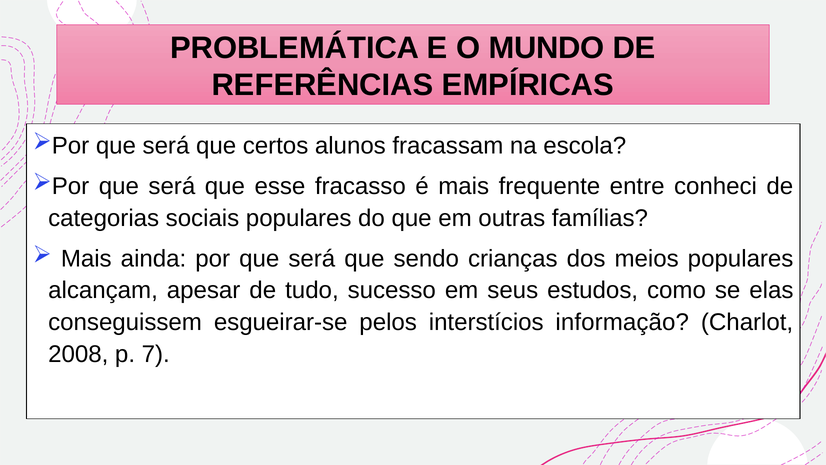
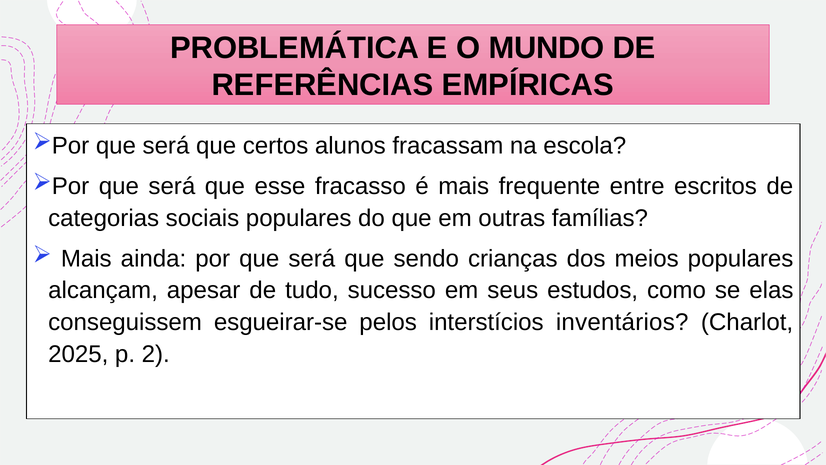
conheci: conheci -> escritos (716, 186)
informação: informação -> inventários (622, 322)
2008: 2008 -> 2025 (78, 354)
7: 7 -> 2 (156, 354)
